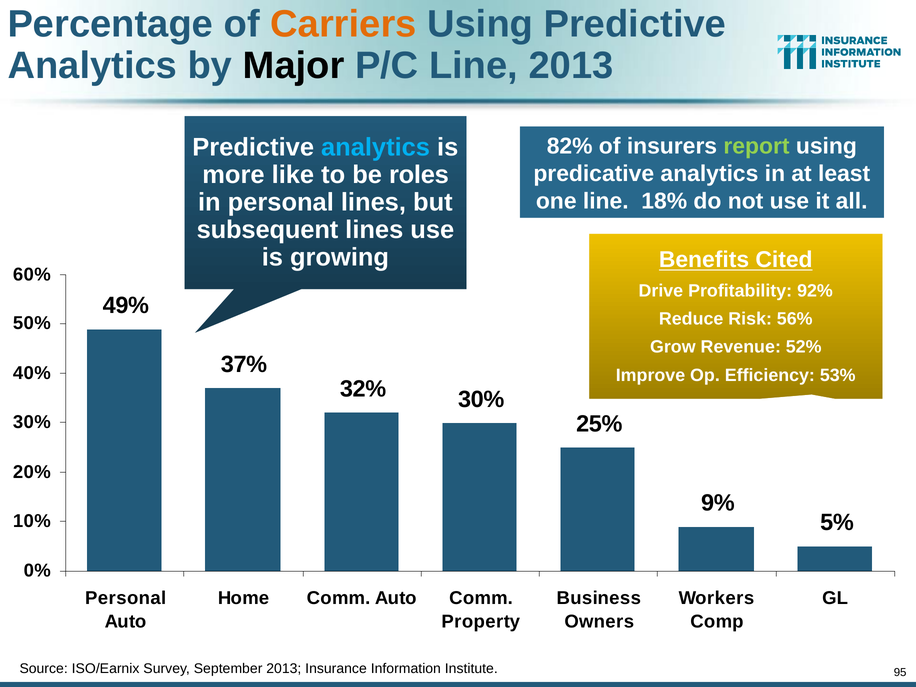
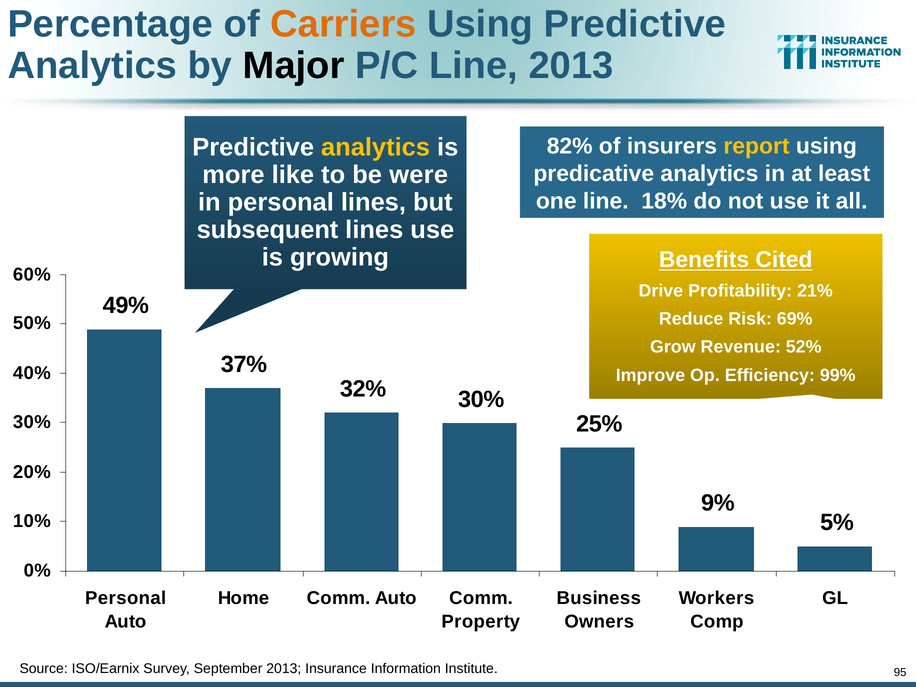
report colour: light green -> yellow (757, 146)
analytics colour: light blue -> yellow (376, 147)
roles: roles -> were (419, 175)
92%: 92% -> 21% (815, 291)
56%: 56% -> 69% (795, 319)
53%: 53% -> 99% (838, 375)
